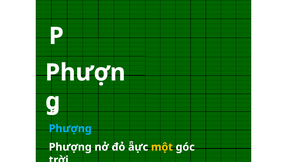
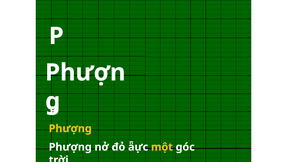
Phượng colour: light blue -> yellow (70, 128)
